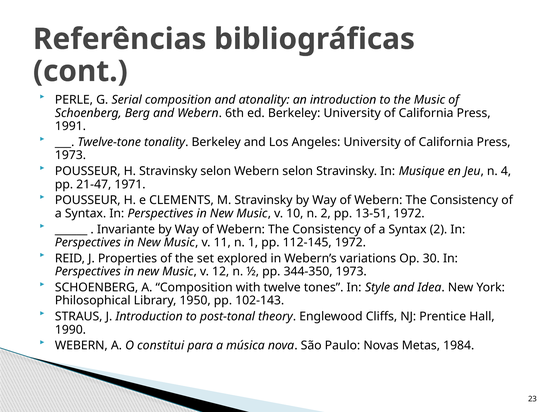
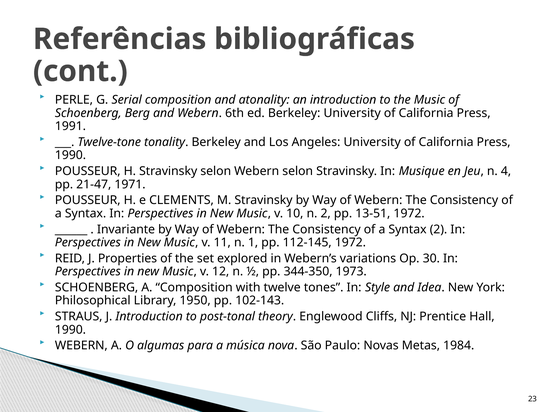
1973: 1973 -> 1990 (70, 155)
constitui: constitui -> algumas (161, 346)
